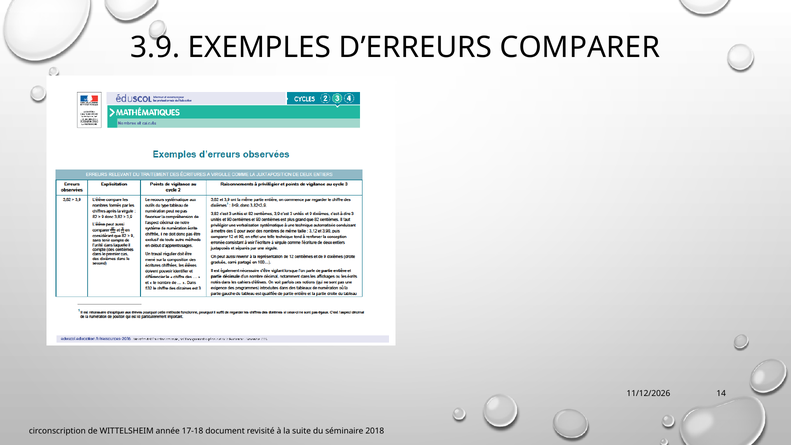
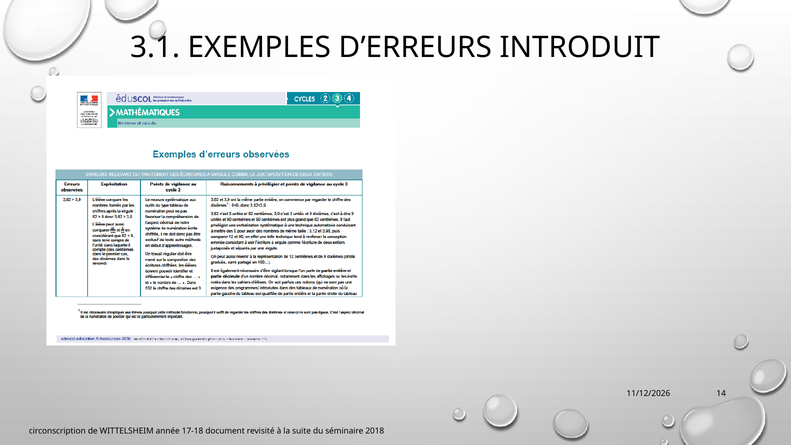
3.9: 3.9 -> 3.1 (155, 47)
COMPARER: COMPARER -> INTRODUIT (580, 47)
